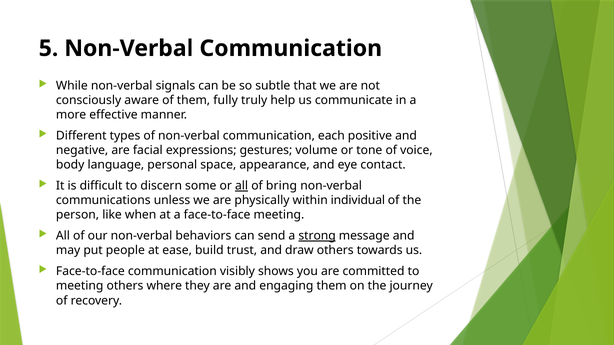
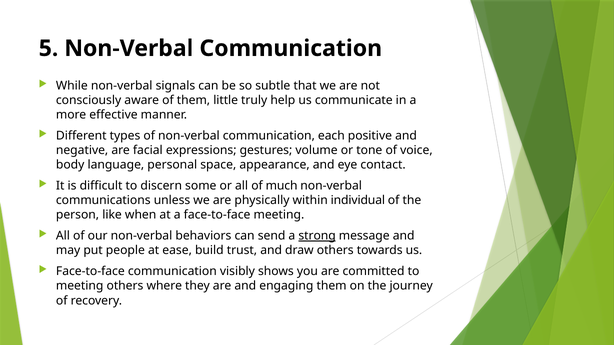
fully: fully -> little (226, 100)
all underline: present -> none (242, 186)
bring: bring -> much (282, 186)
